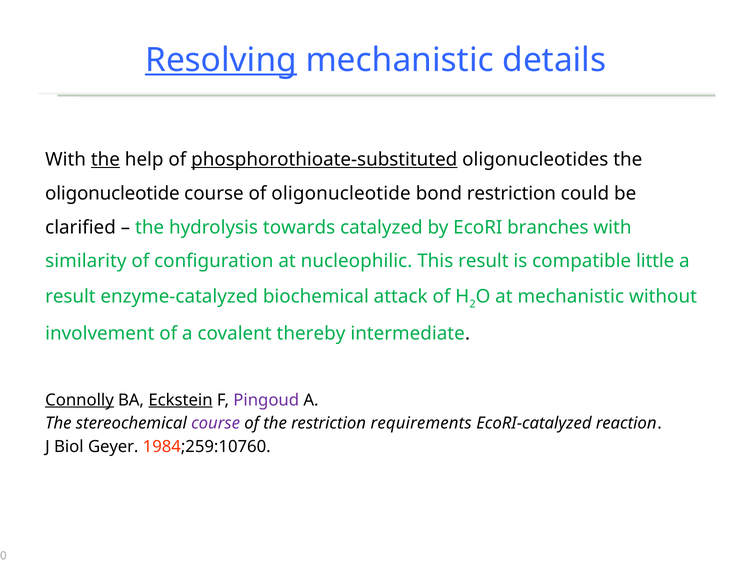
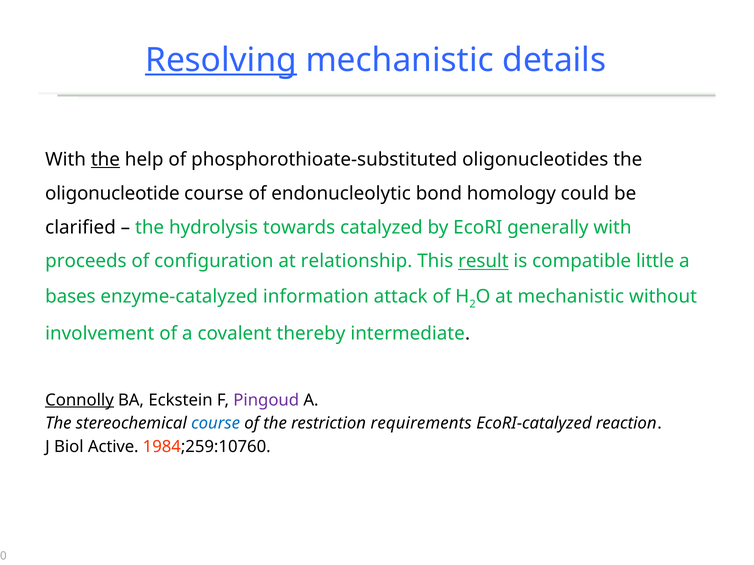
phosphorothioate-substituted underline: present -> none (324, 160)
of oligonucleotide: oligonucleotide -> endonucleolytic (341, 194)
bond restriction: restriction -> homology (511, 194)
branches: branches -> generally (548, 228)
similarity: similarity -> proceeds (86, 261)
nucleophilic: nucleophilic -> relationship (357, 261)
result underline: none -> present (483, 261)
result: result -> bases (70, 297)
biochemical: biochemical -> information (316, 297)
Eckstein underline: present -> none (180, 400)
course colour: purple -> blue (216, 424)
Geyer: Geyer -> Active (113, 447)
